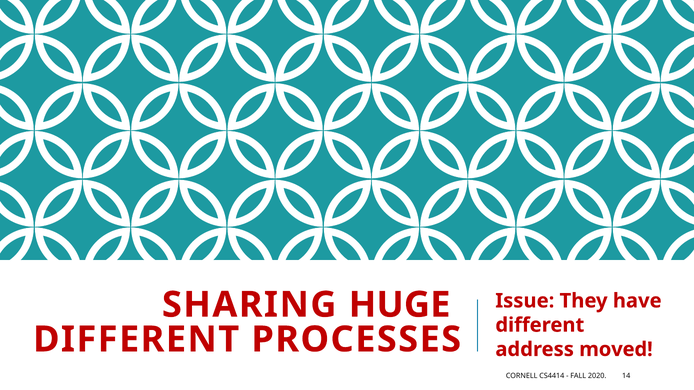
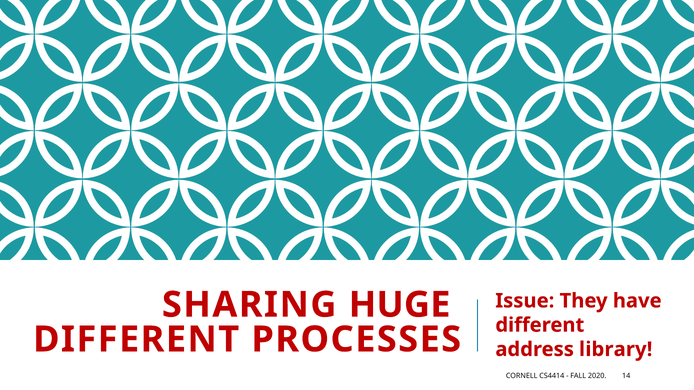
moved: moved -> library (616, 350)
